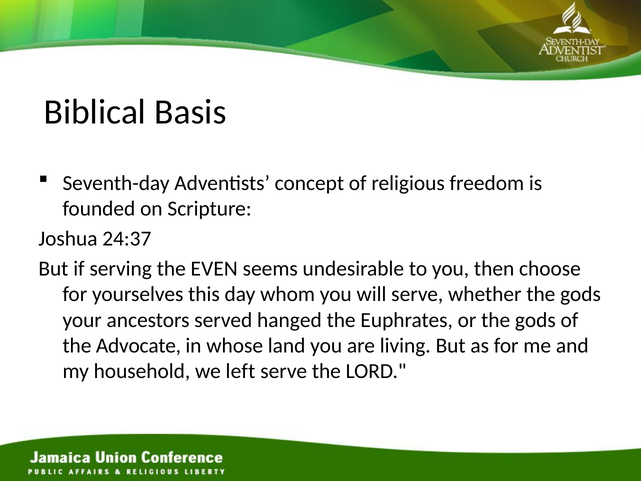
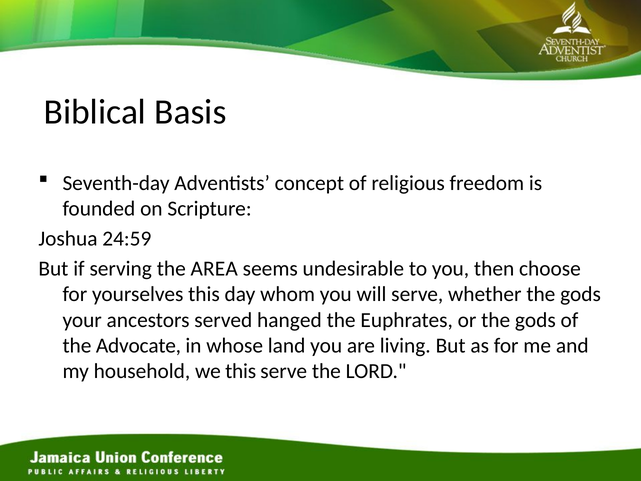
24:37: 24:37 -> 24:59 (127, 239)
EVEN: EVEN -> AREA (214, 269)
we left: left -> this (241, 371)
